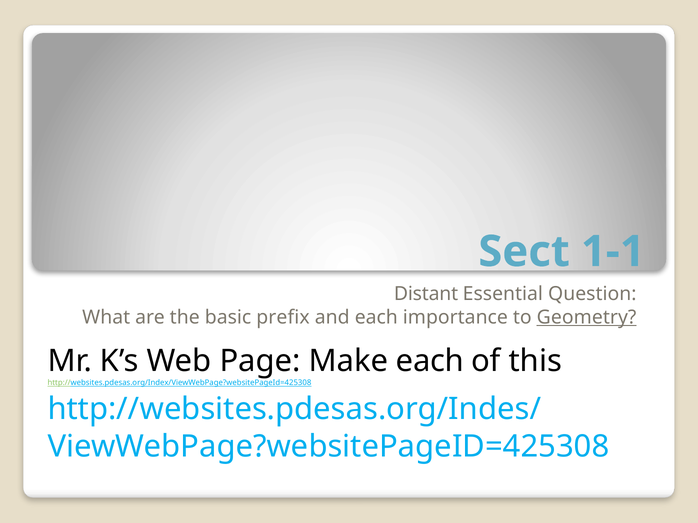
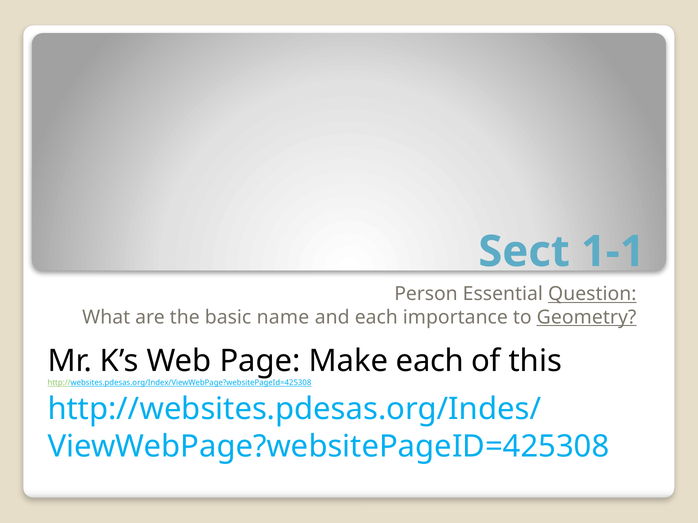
Distant: Distant -> Person (426, 294)
Question underline: none -> present (592, 294)
prefix: prefix -> name (283, 318)
